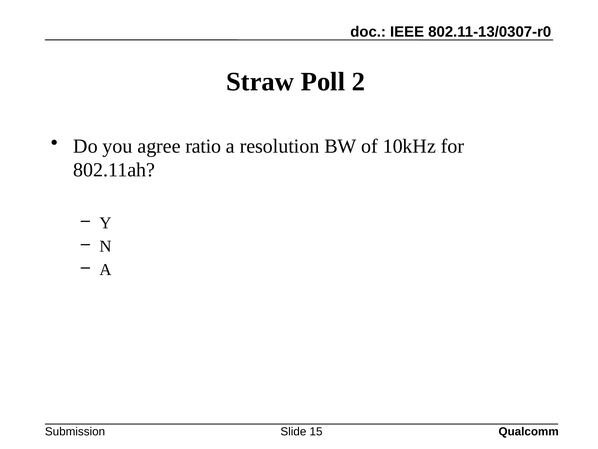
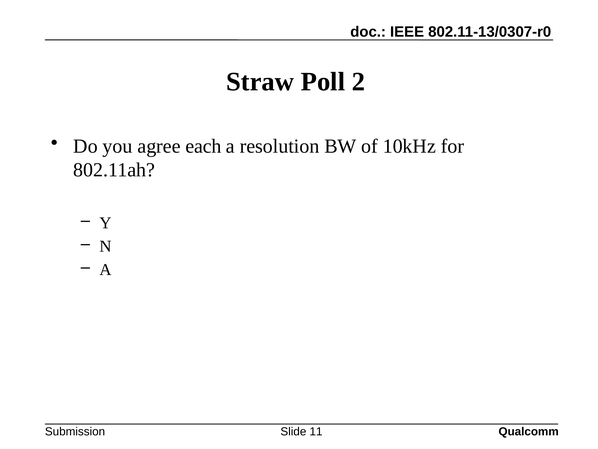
ratio: ratio -> each (203, 146)
15: 15 -> 11 (316, 431)
